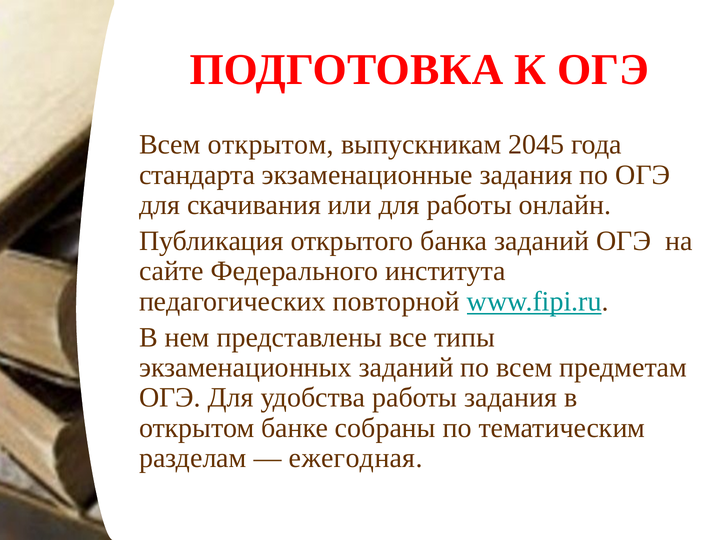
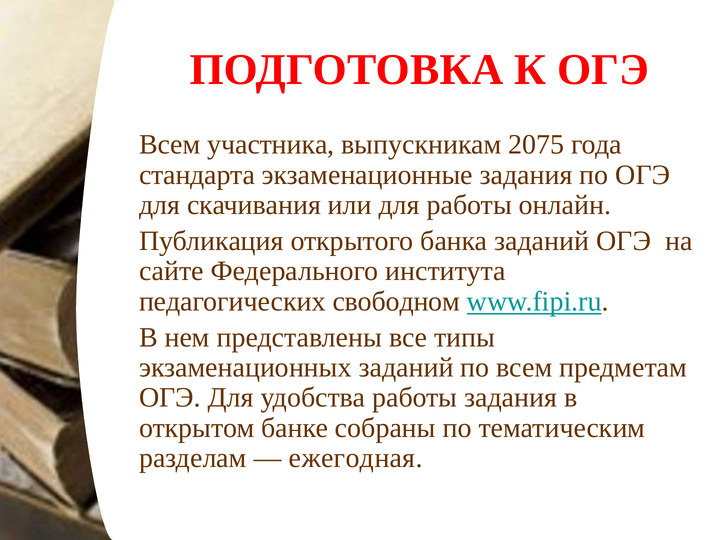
Всем открытом: открытом -> участника (271, 145)
2045: 2045 -> 2075 (536, 145)
повторной: повторной -> свободном (396, 301)
